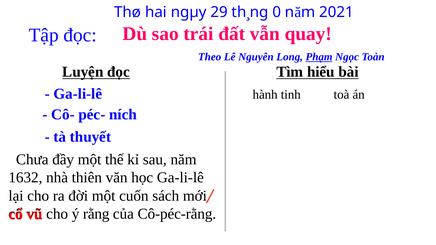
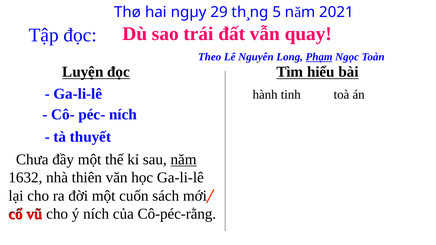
0: 0 -> 5 (277, 12)
năm underline: none -> present (184, 160)
ý rằng: rằng -> ních (96, 214)
